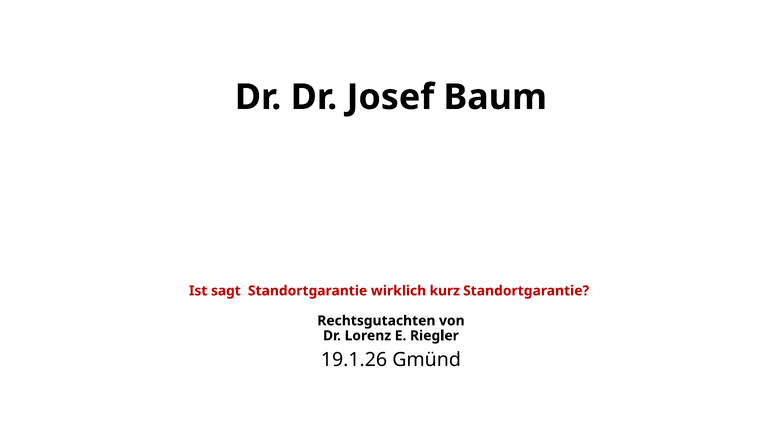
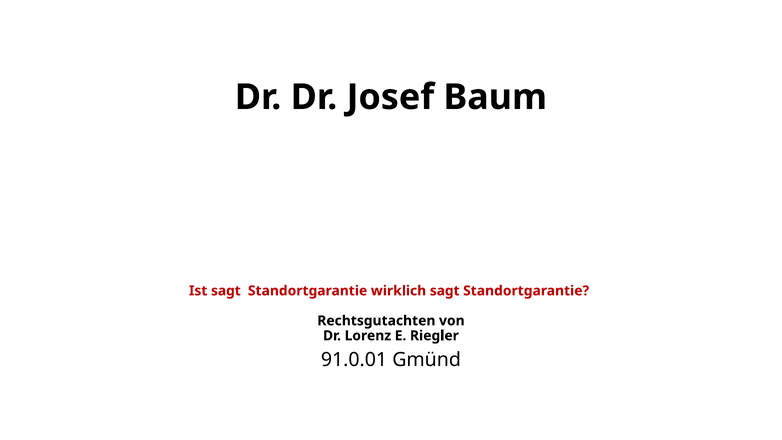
wirklich kurz: kurz -> sagt (445, 291)
19.1.26: 19.1.26 -> 91.0.01 (354, 360)
